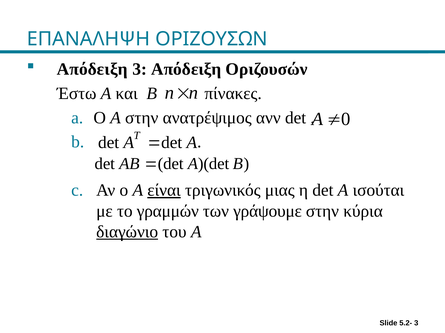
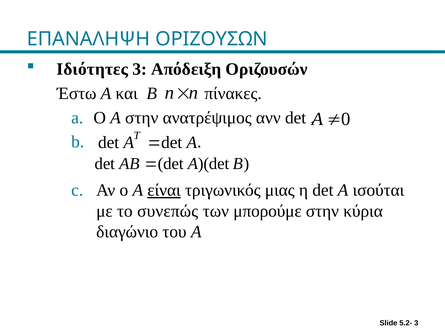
Απόδειξη: Απόδειξη -> Ιδιότητες (92, 69)
γραμμών: γραμμών -> συνεπώς (168, 211)
γράψουμε: γράψουμε -> μπορούμε (267, 211)
διαγώνιο underline: present -> none (127, 232)
